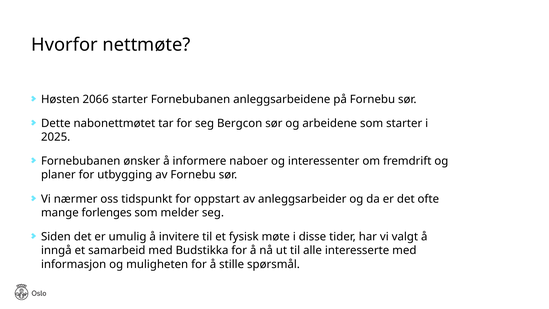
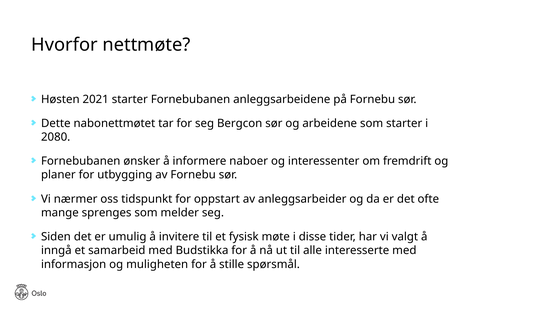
2066: 2066 -> 2021 (96, 99)
2025: 2025 -> 2080 (56, 137)
forlenges: forlenges -> sprenges (107, 213)
